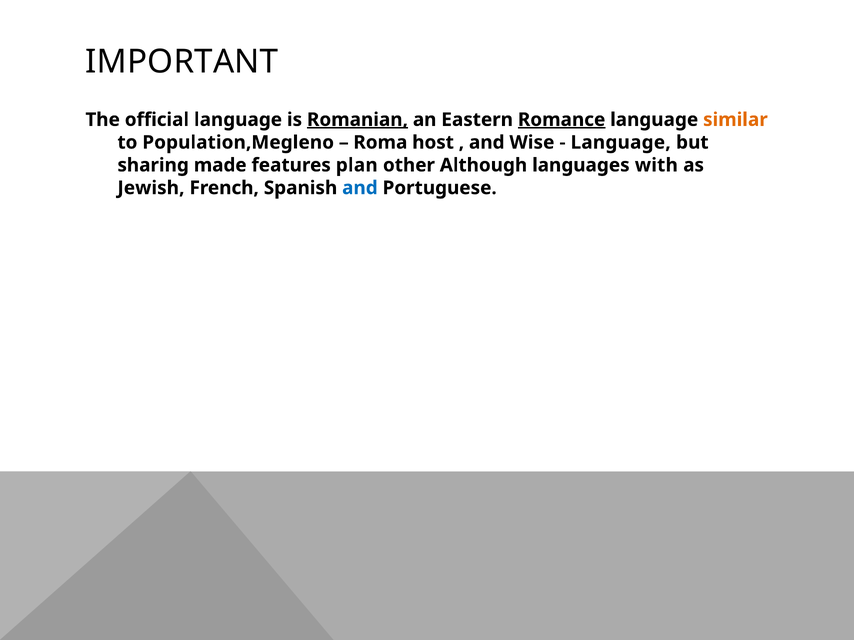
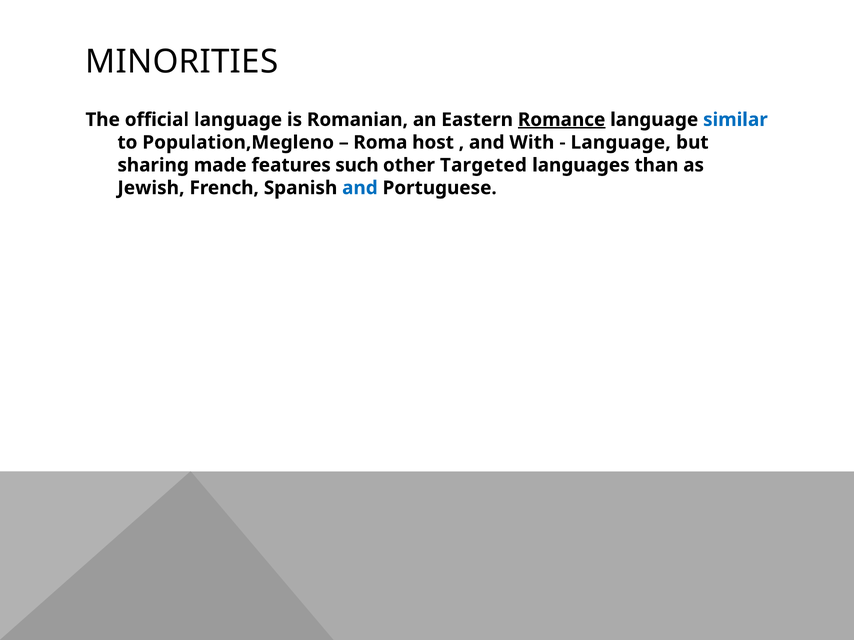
IMPORTANT: IMPORTANT -> MINORITIES (182, 62)
Romanian underline: present -> none (357, 120)
similar colour: orange -> blue (735, 120)
Wise: Wise -> With (532, 143)
plan: plan -> such (357, 165)
Although: Although -> Targeted (483, 165)
with: with -> than (656, 165)
